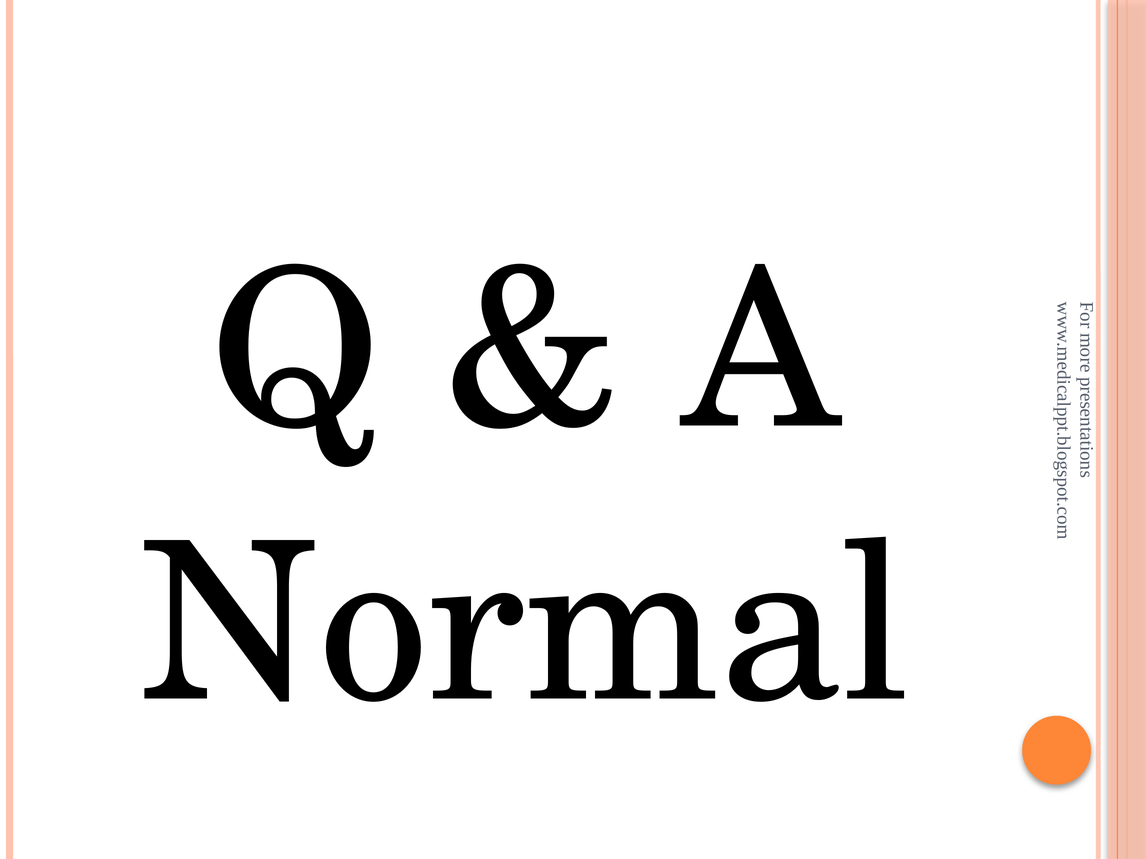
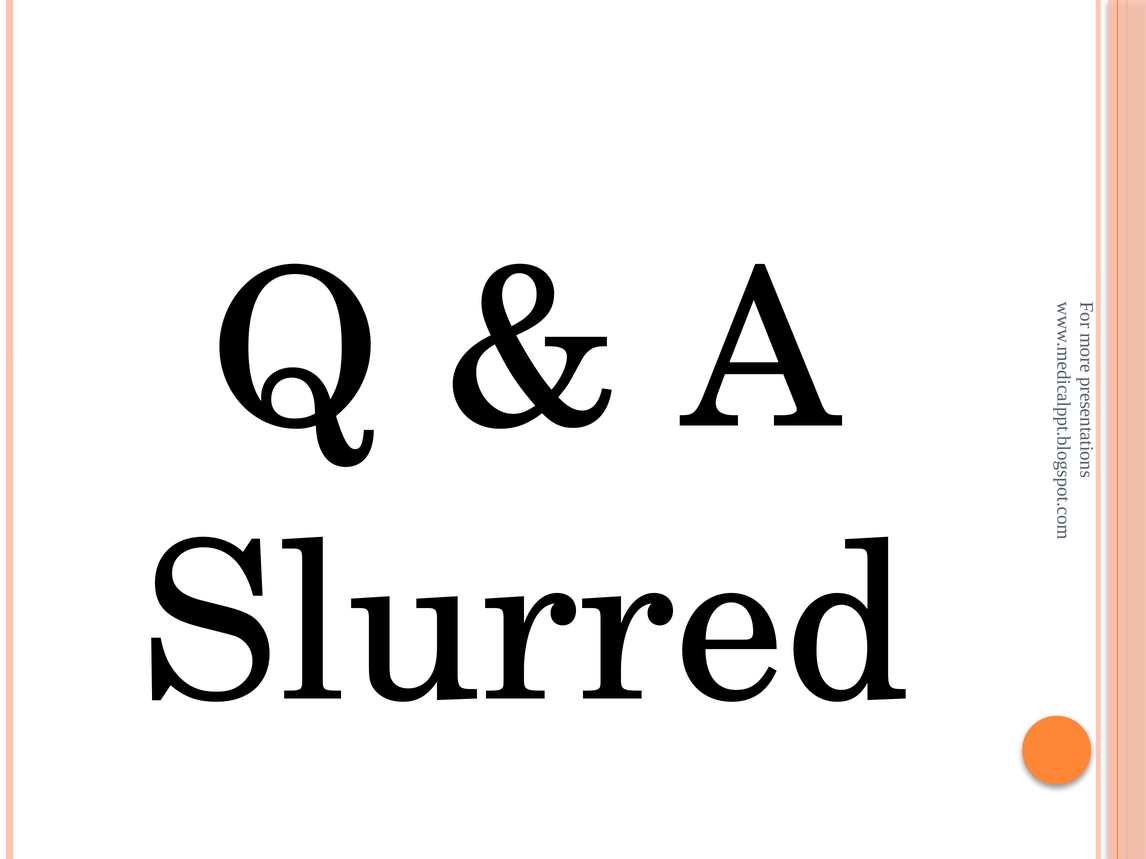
Normal: Normal -> Slurred (525, 627)
